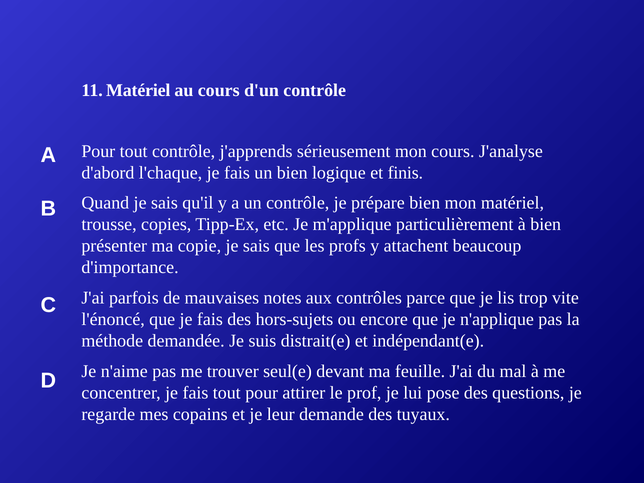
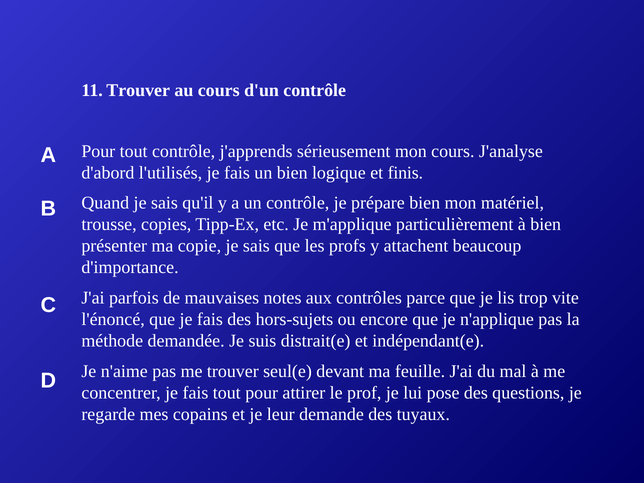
11 Matériel: Matériel -> Trouver (138, 90)
l'chaque: l'chaque -> l'utilisés (171, 173)
